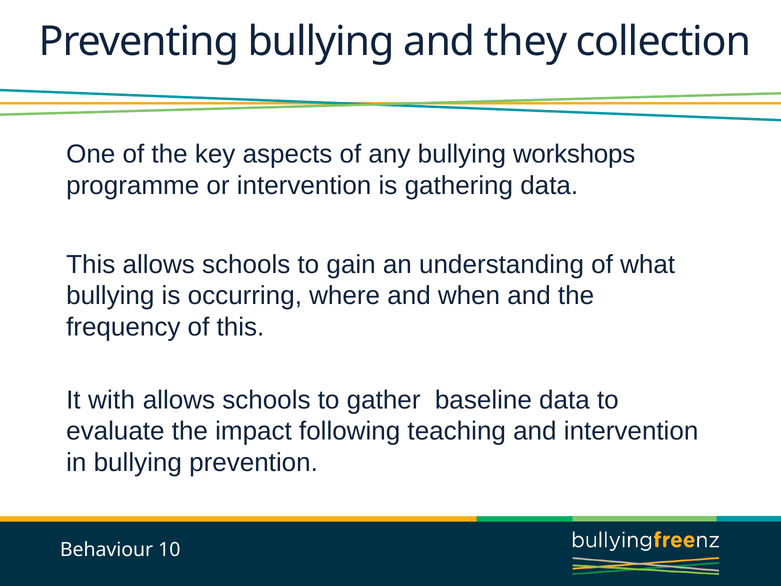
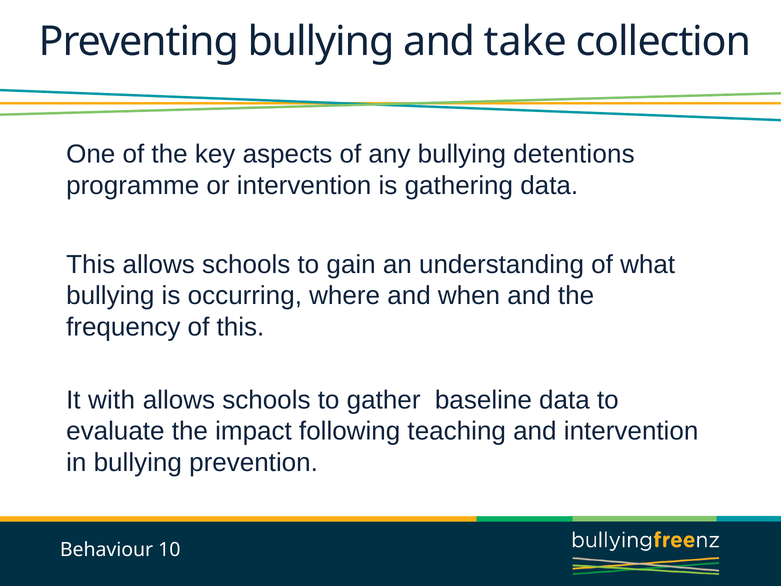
they: they -> take (526, 41)
workshops: workshops -> detentions (574, 154)
